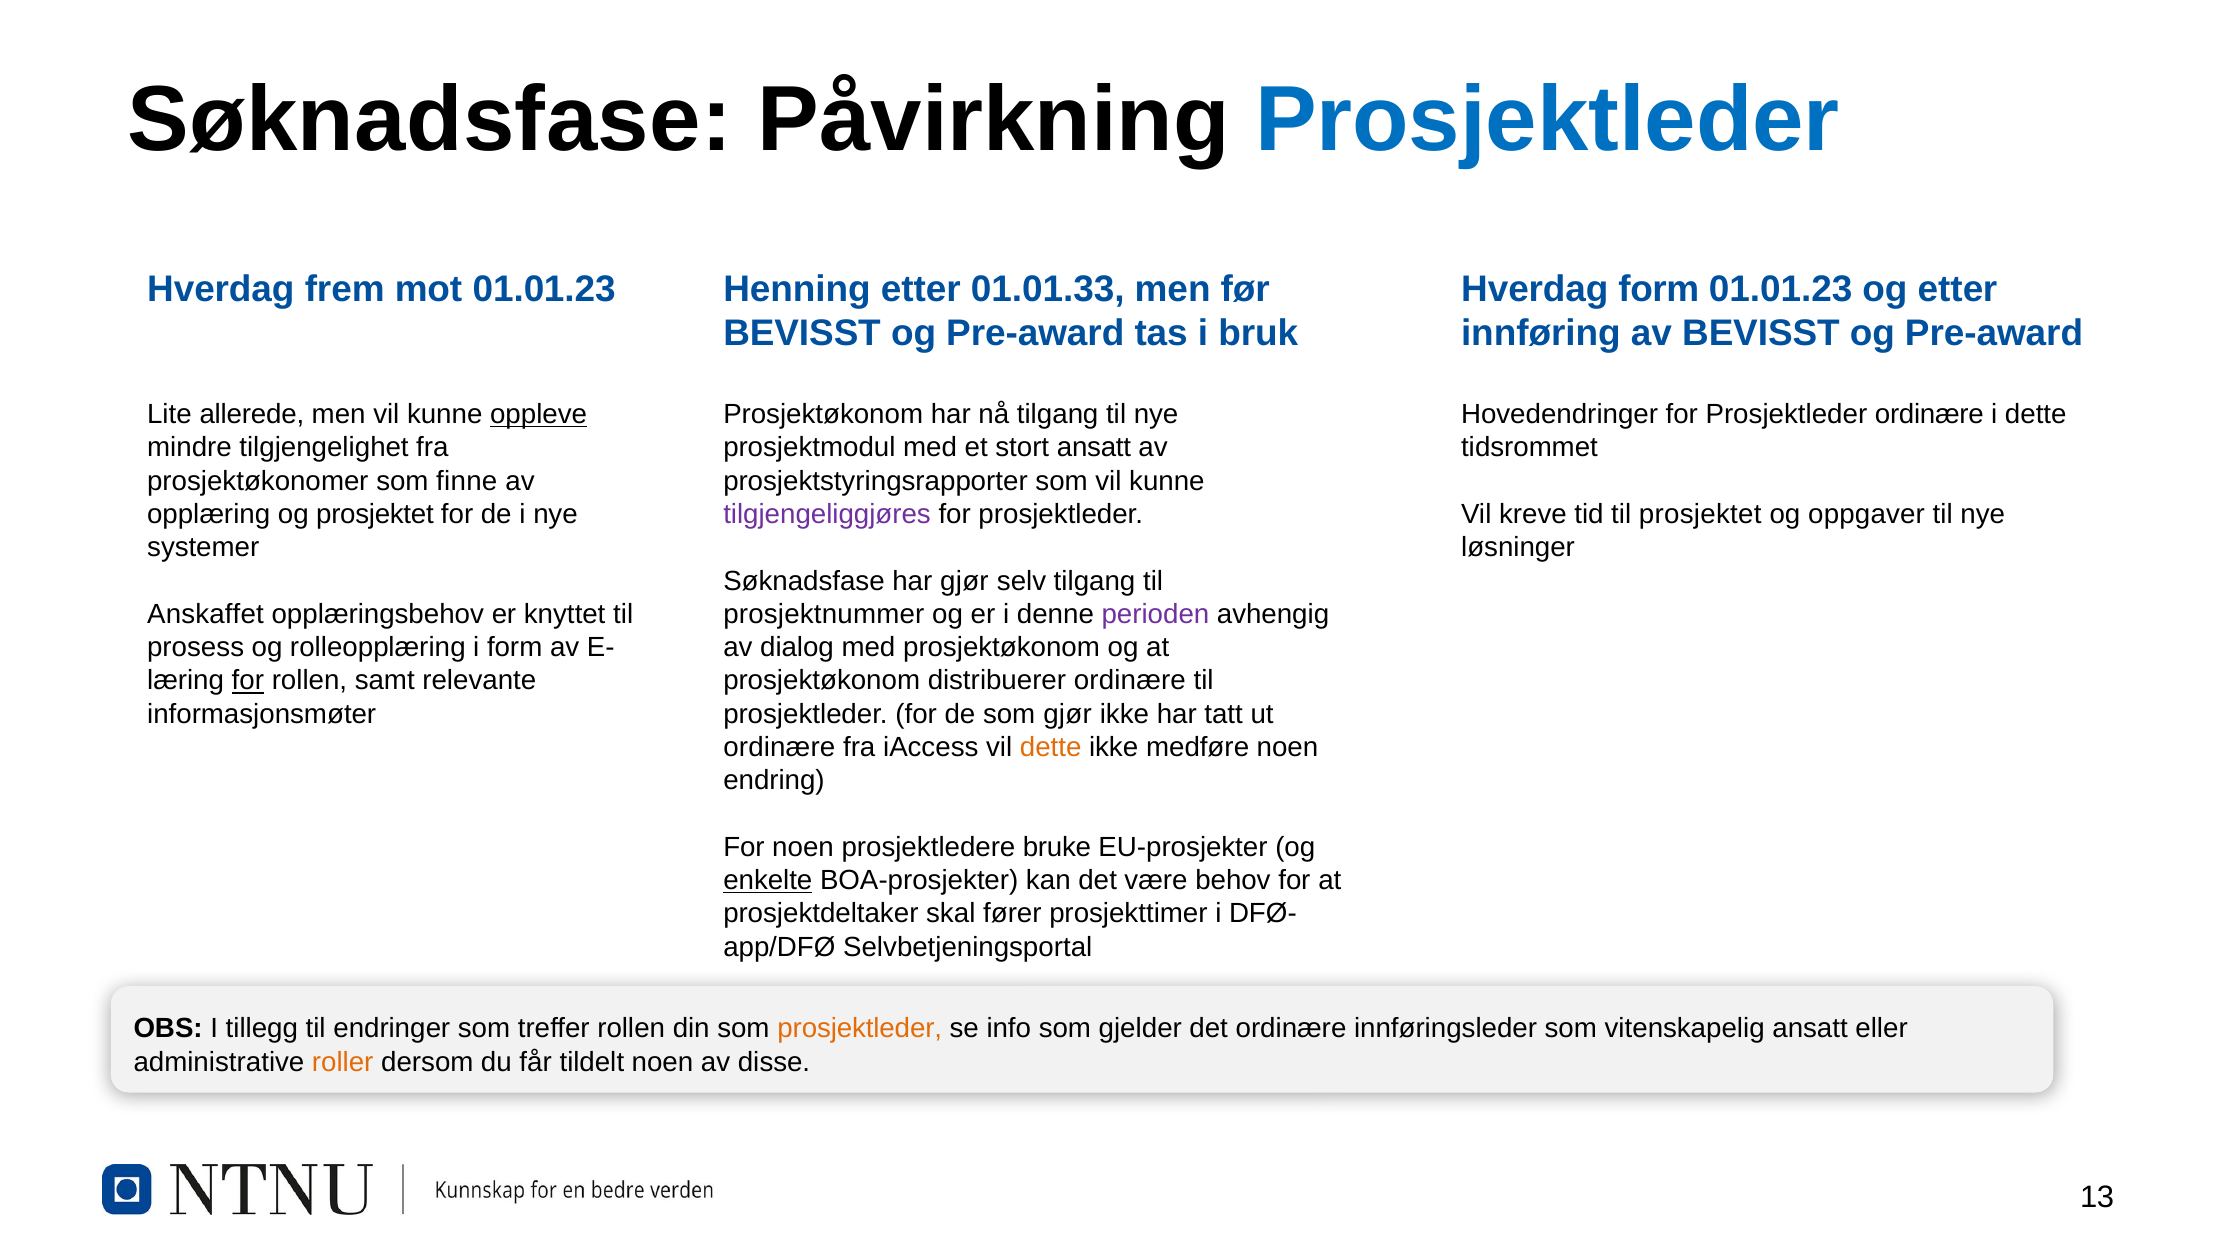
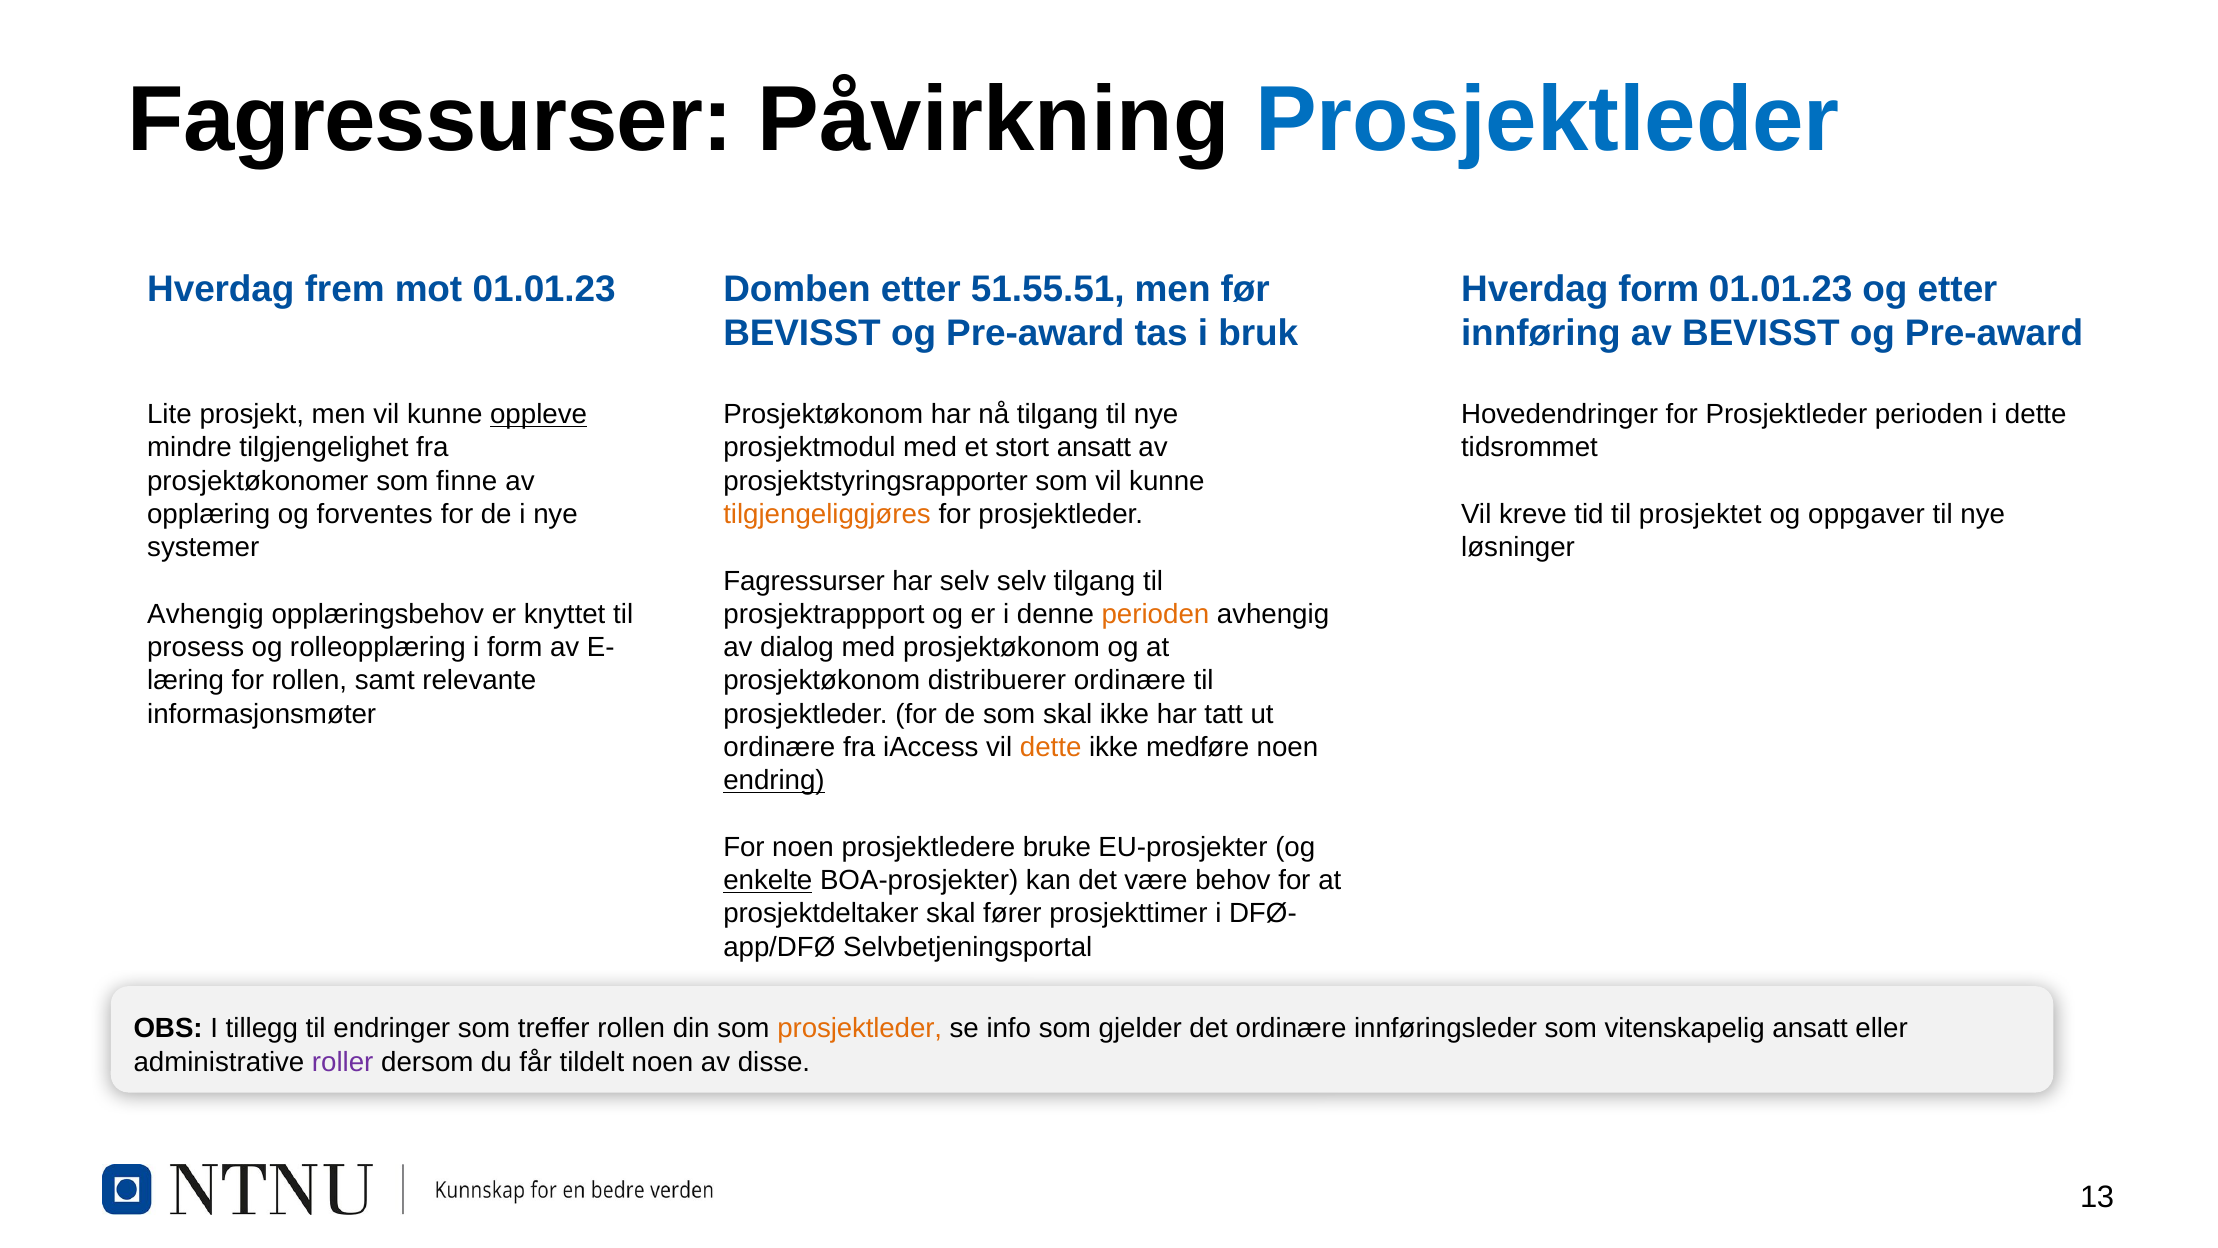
Søknadsfase: Søknadsfase -> Fagressurser (430, 120)
Henning: Henning -> Domben (797, 289)
01.01.33: 01.01.33 -> 51.55.51 (1048, 289)
allerede: allerede -> prosjekt (252, 414)
Prosjektleder ordinære: ordinære -> perioden (1929, 414)
og prosjektet: prosjektet -> forventes (375, 514)
tilgjengeliggjøres colour: purple -> orange (827, 514)
Søknadsfase: Søknadsfase -> Fagressurser (804, 581)
har gjør: gjør -> selv (965, 581)
Anskaffet: Anskaffet -> Avhengig (205, 614)
prosjektnummer: prosjektnummer -> prosjektrappport (824, 614)
perioden colour: purple -> orange (1155, 614)
for underline: present -> none (248, 681)
som gjør: gjør -> skal (1068, 714)
endring underline: none -> present (774, 780)
roller colour: orange -> purple (343, 1062)
